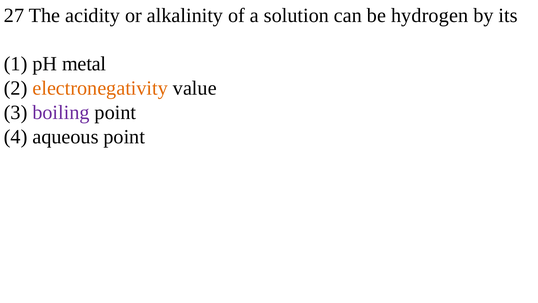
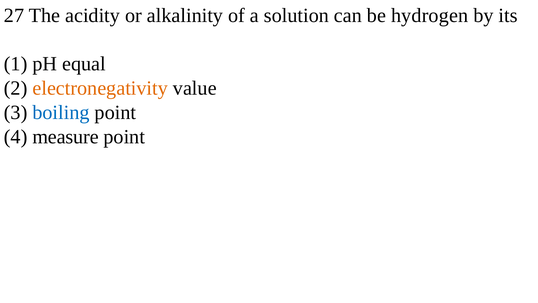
metal: metal -> equal (84, 64)
boiling colour: purple -> blue (61, 112)
aqueous: aqueous -> measure (66, 137)
